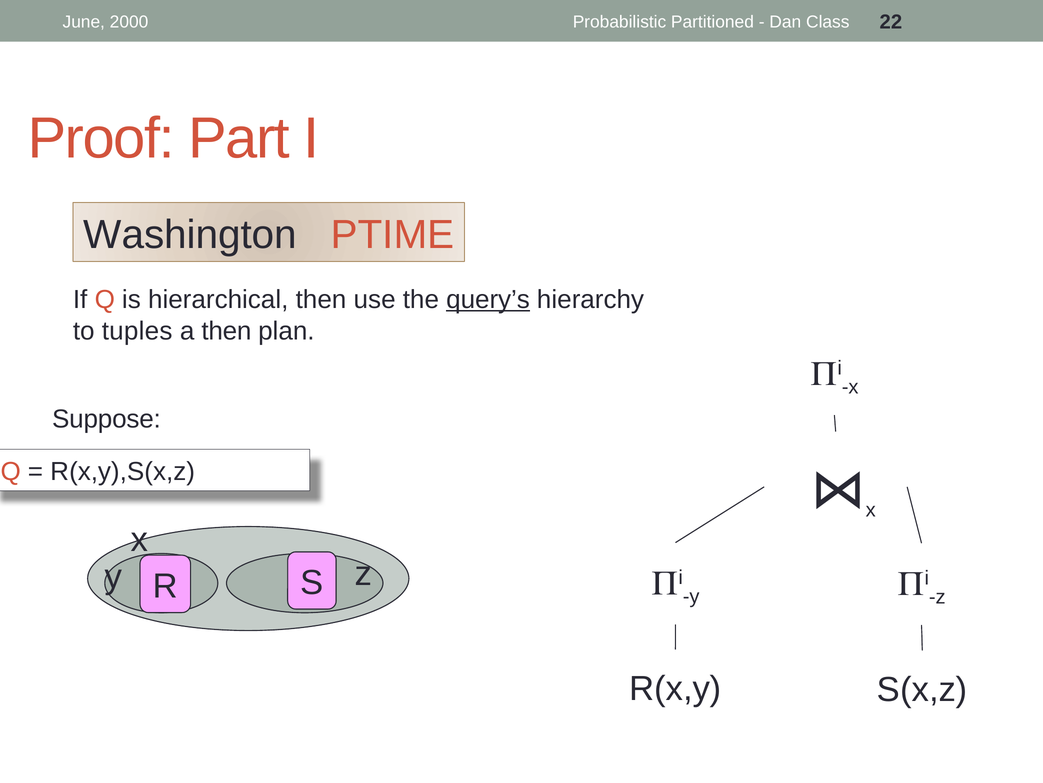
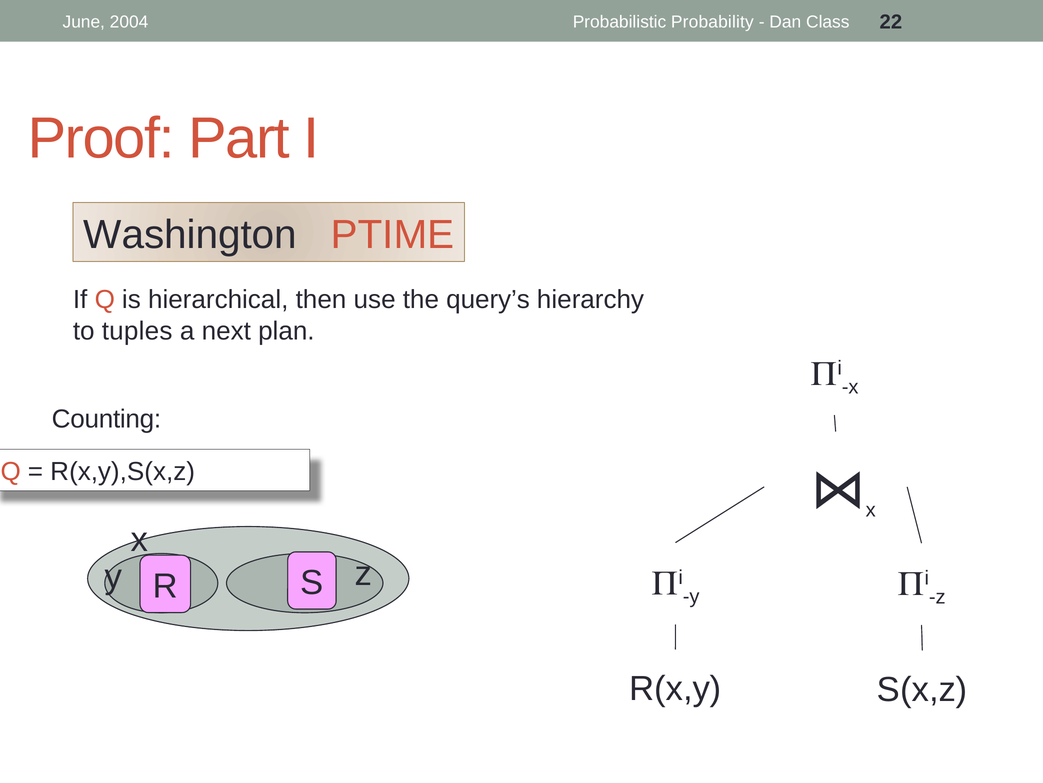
2000: 2000 -> 2004 (129, 22)
Partitioned: Partitioned -> Probability (712, 22)
query’s underline: present -> none (488, 299)
a then: then -> next (226, 331)
Suppose: Suppose -> Counting (106, 419)
